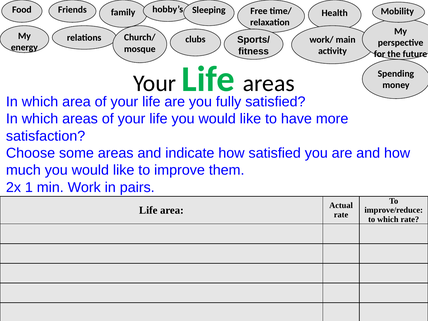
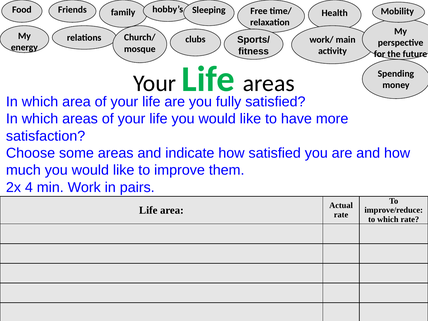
1: 1 -> 4 (29, 187)
